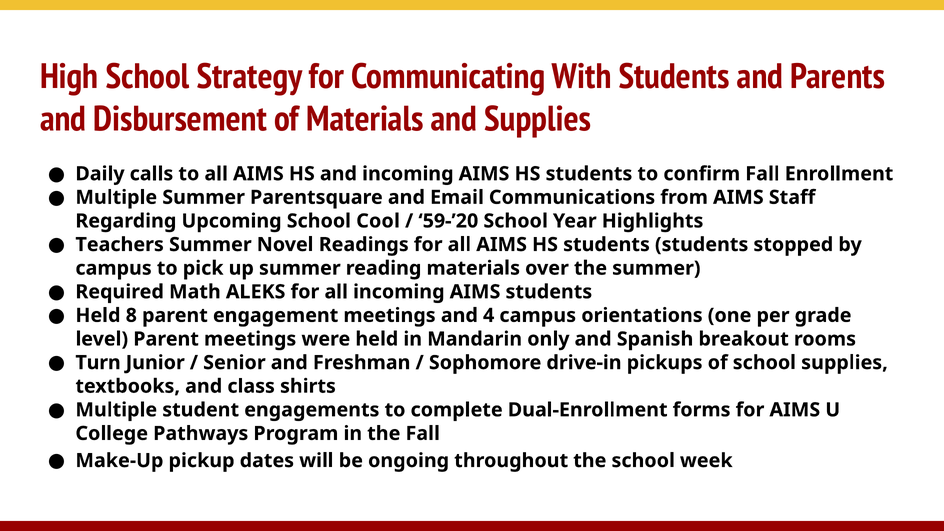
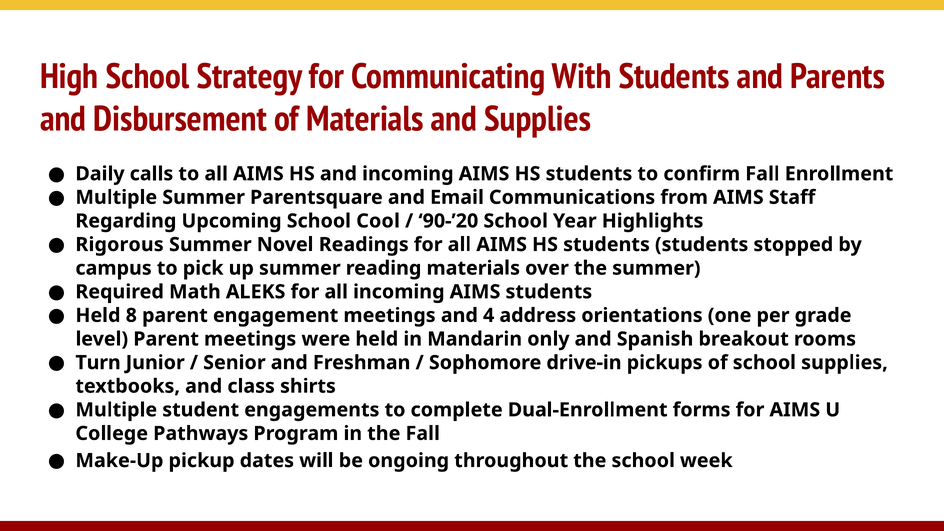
59-’20: 59-’20 -> 90-’20 (448, 221)
Teachers: Teachers -> Rigorous (120, 245)
4 campus: campus -> address (538, 315)
